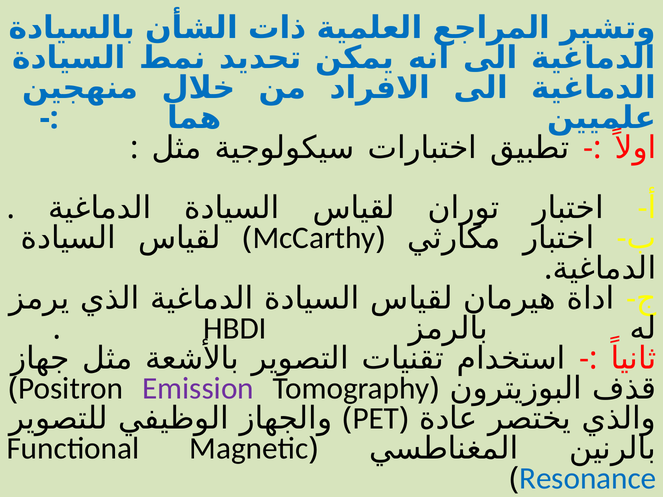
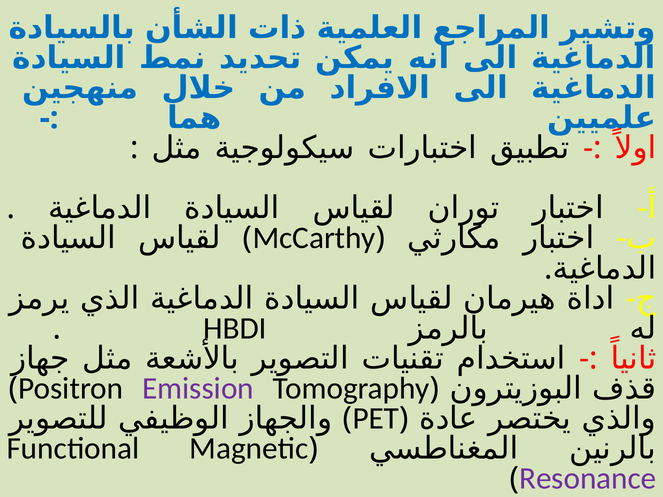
Resonance colour: blue -> purple (588, 479)
